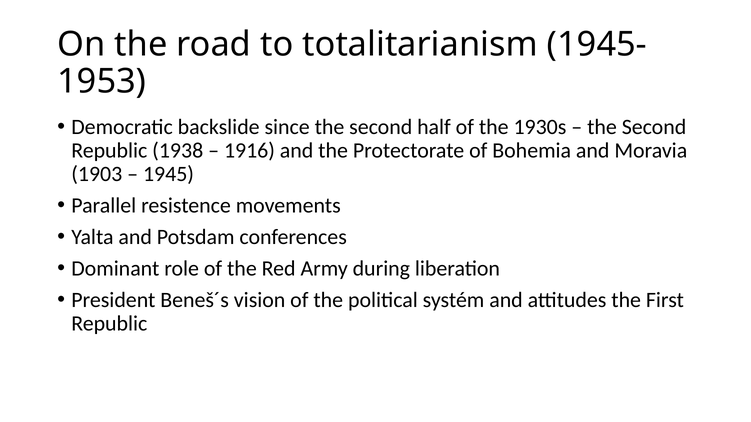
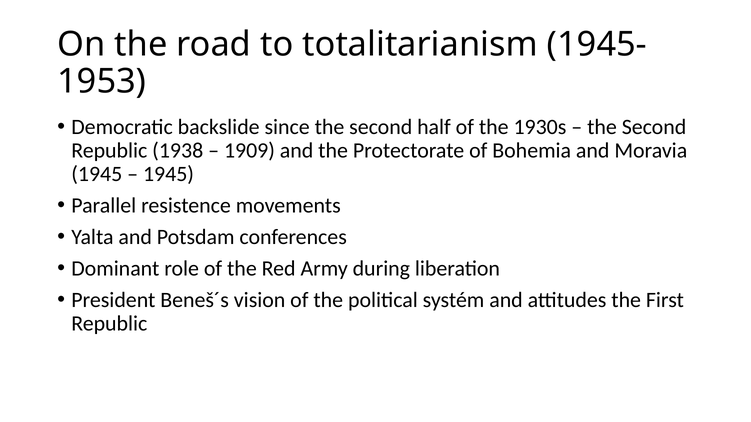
1916: 1916 -> 1909 (249, 151)
1903: 1903 -> 1945 (97, 174)
